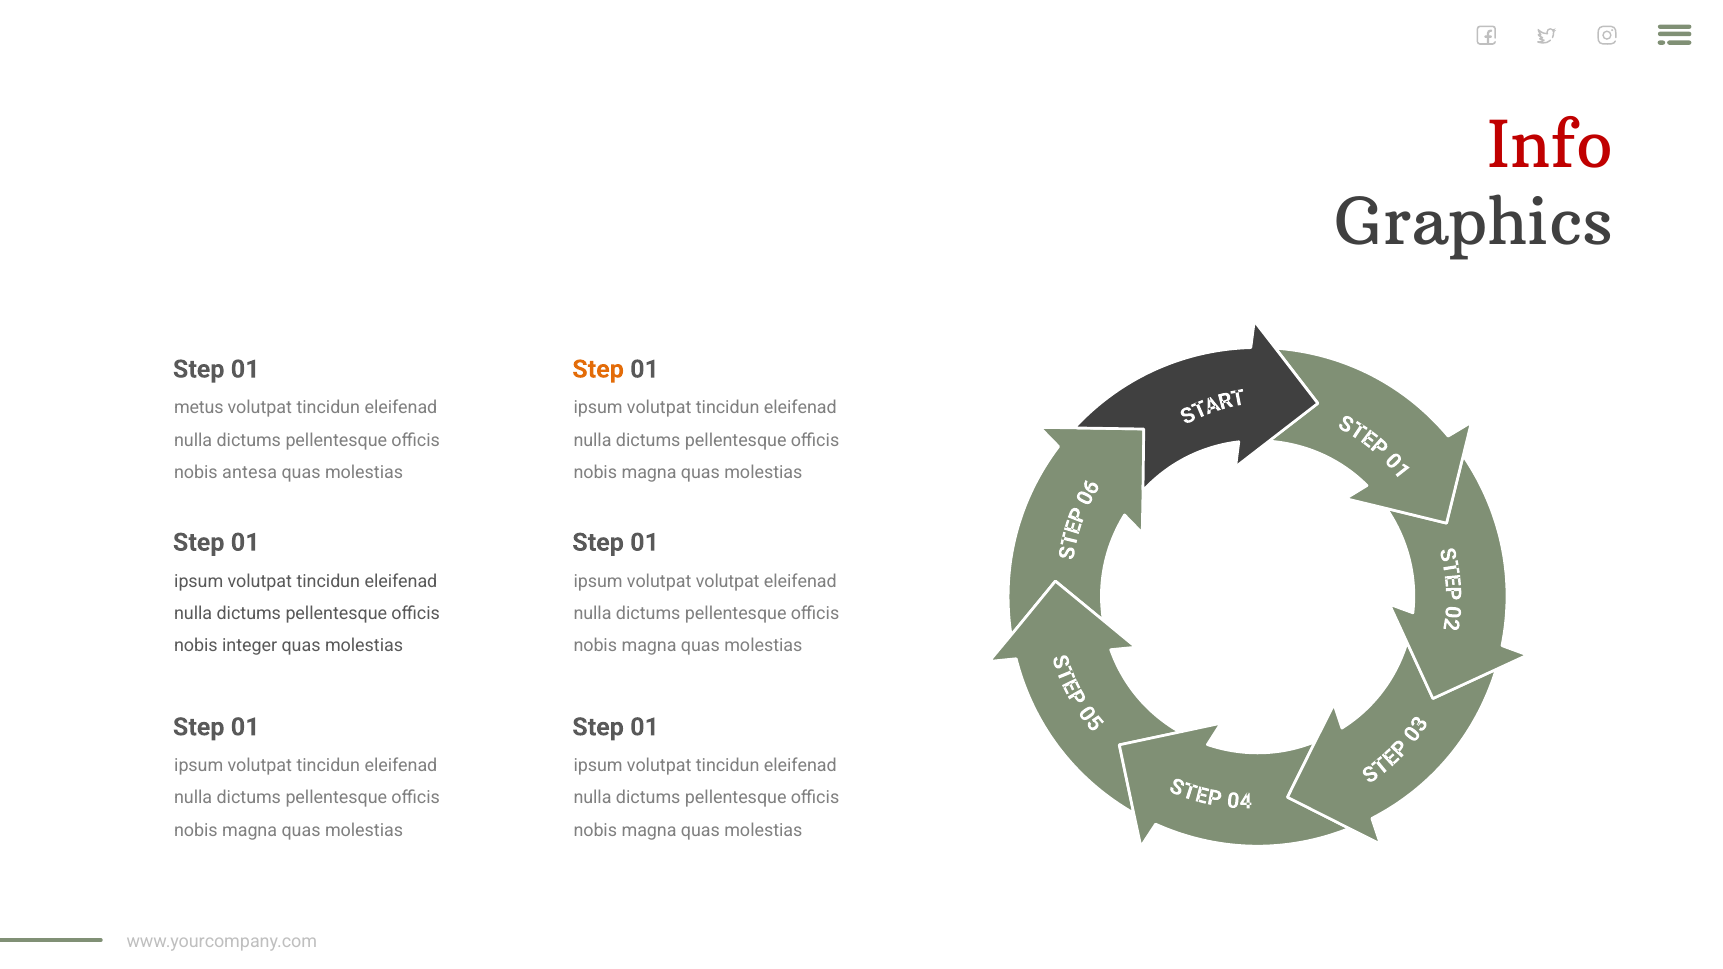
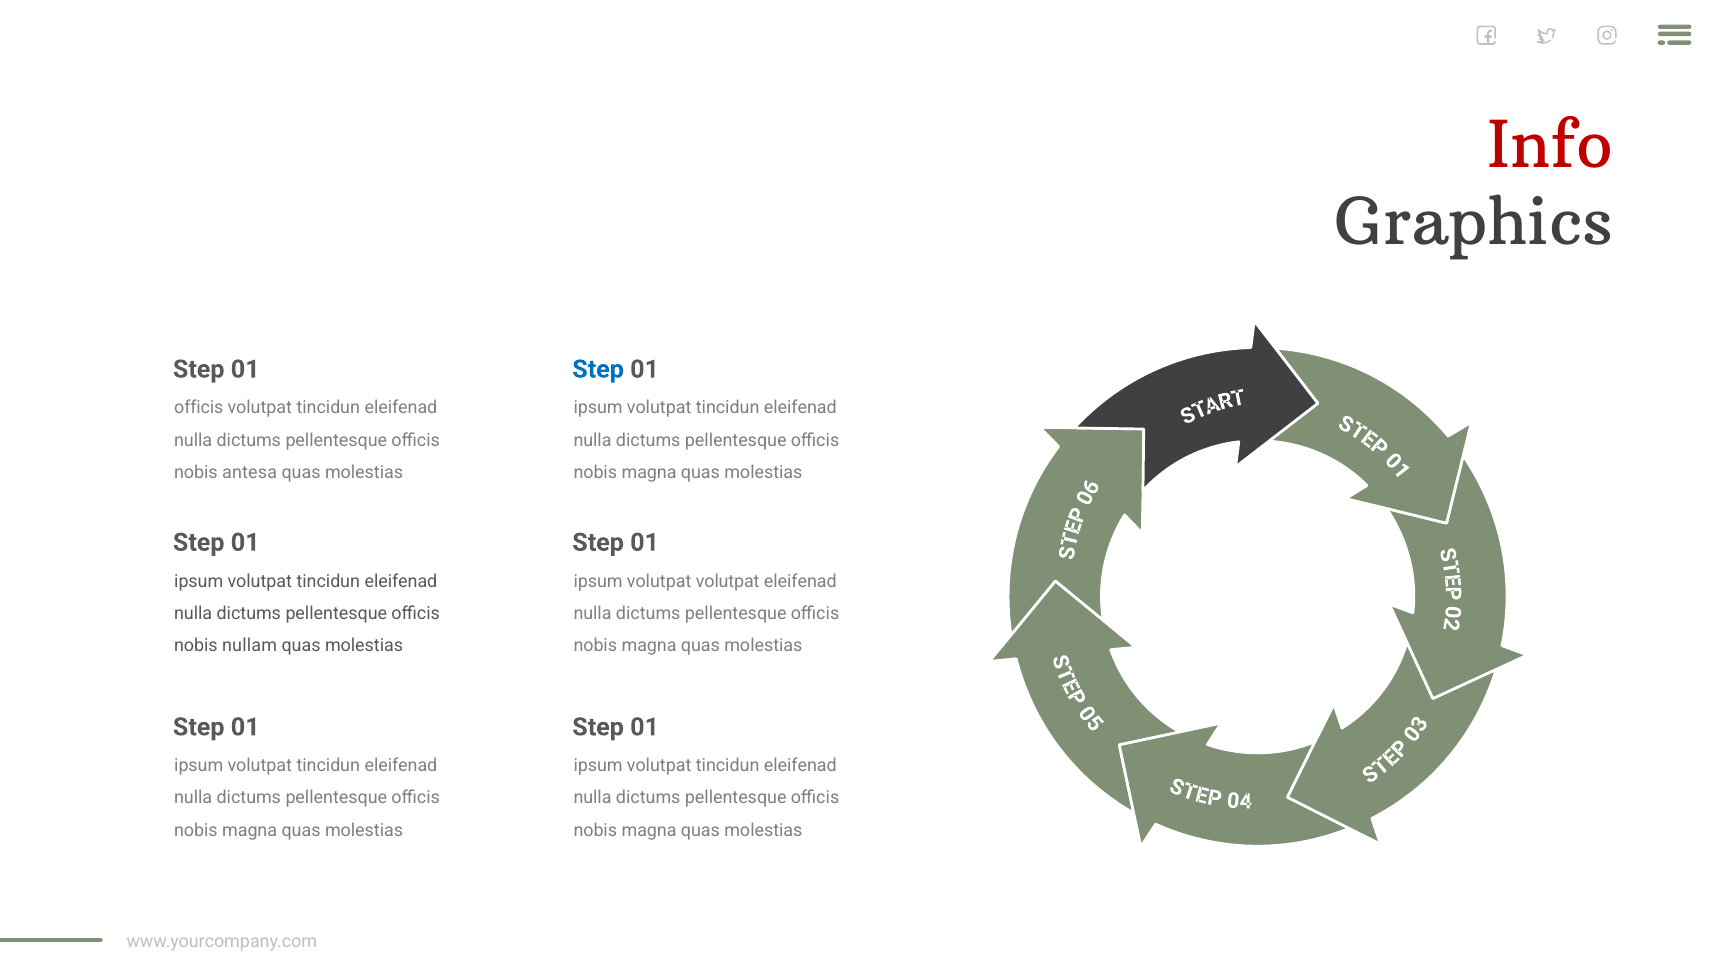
Step colour: orange -> blue (598, 369)
metus: metus -> officis (199, 408)
integer: integer -> nullam (250, 646)
